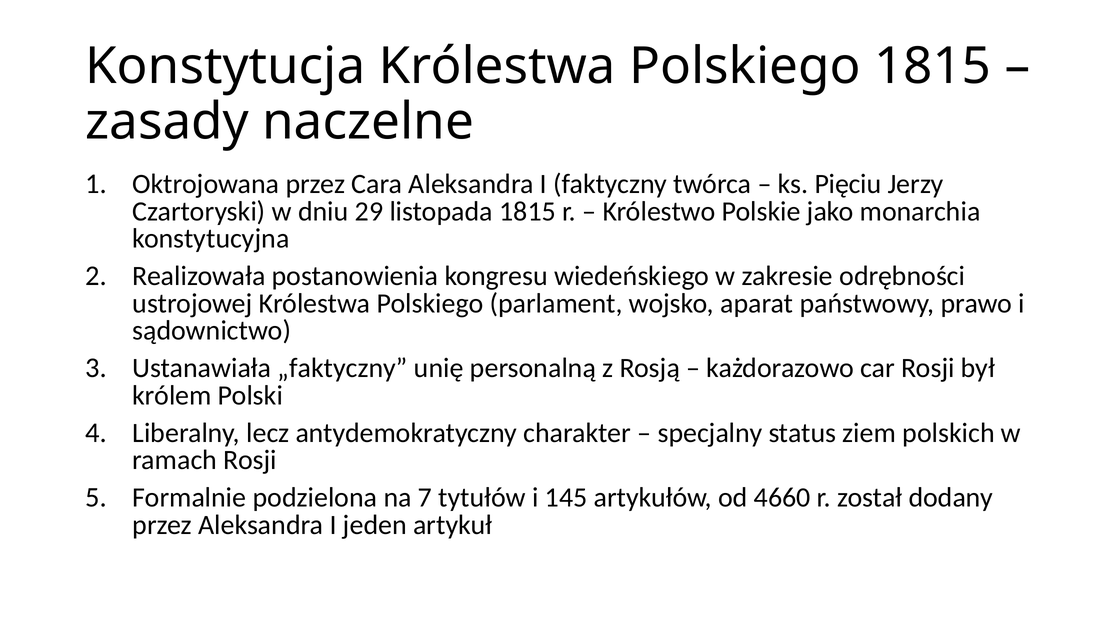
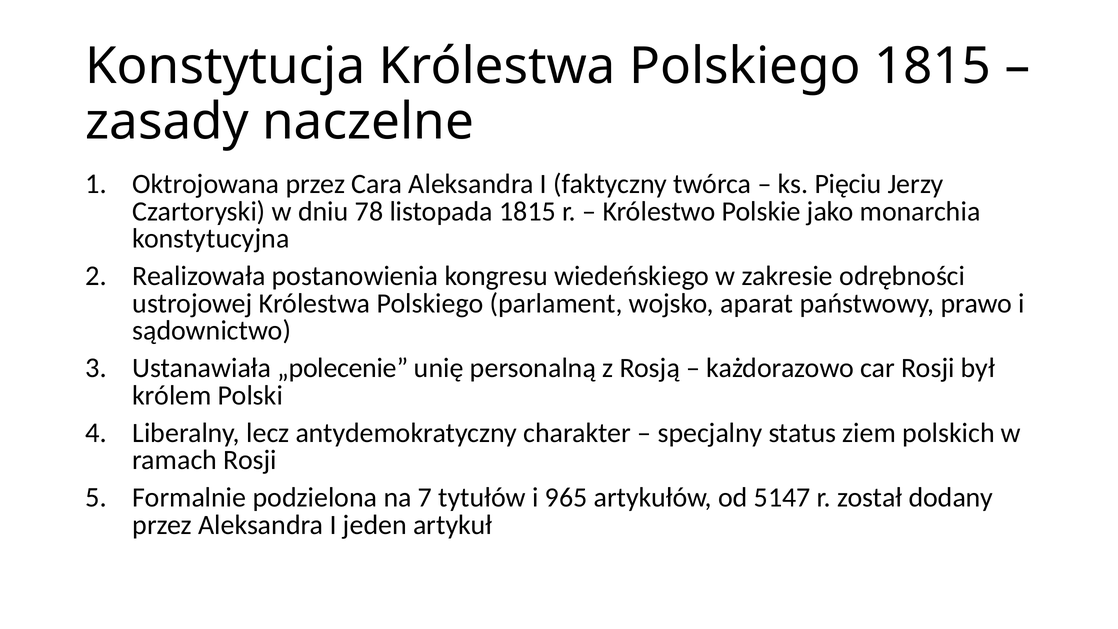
29: 29 -> 78 (369, 211)
„faktyczny: „faktyczny -> „polecenie (343, 368)
145: 145 -> 965 (566, 498)
4660: 4660 -> 5147 (782, 498)
